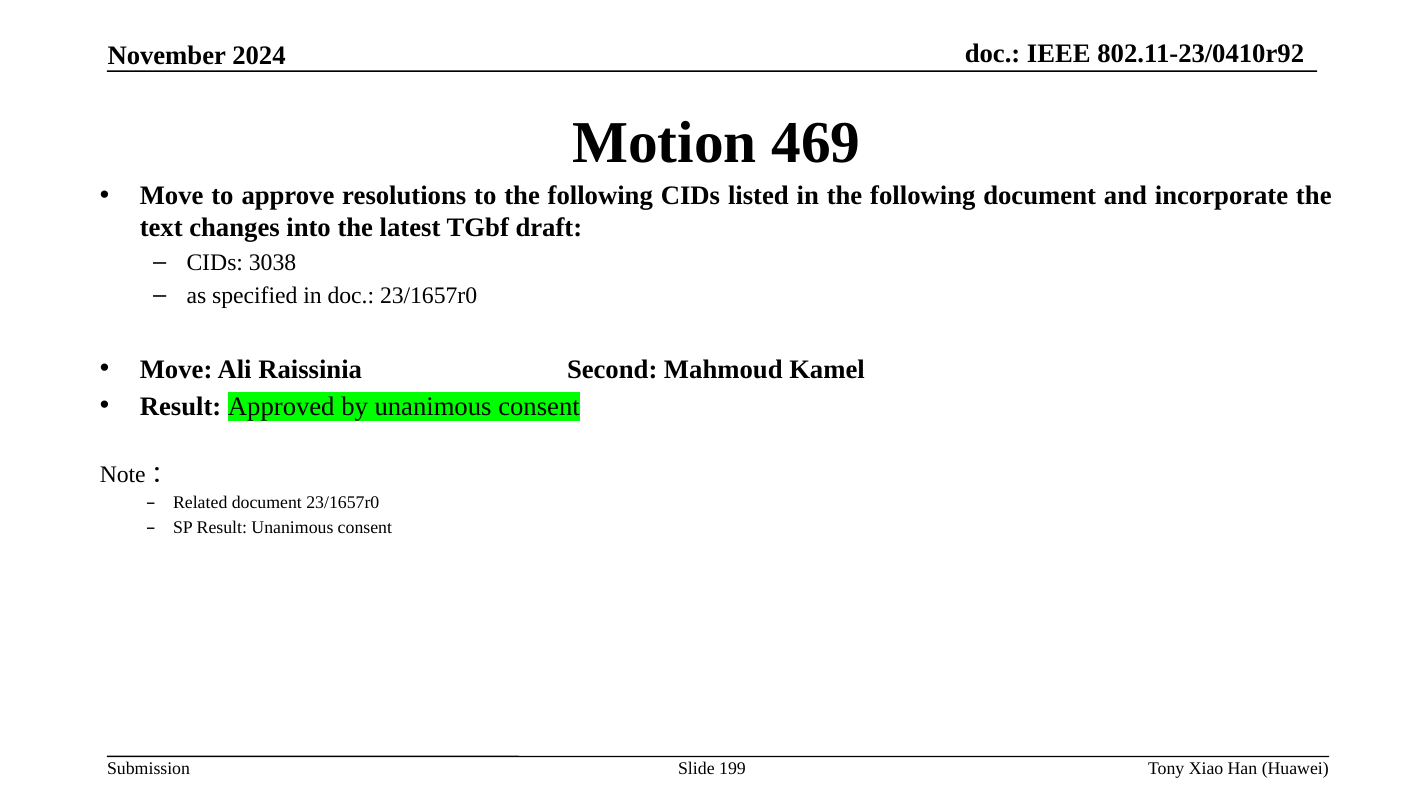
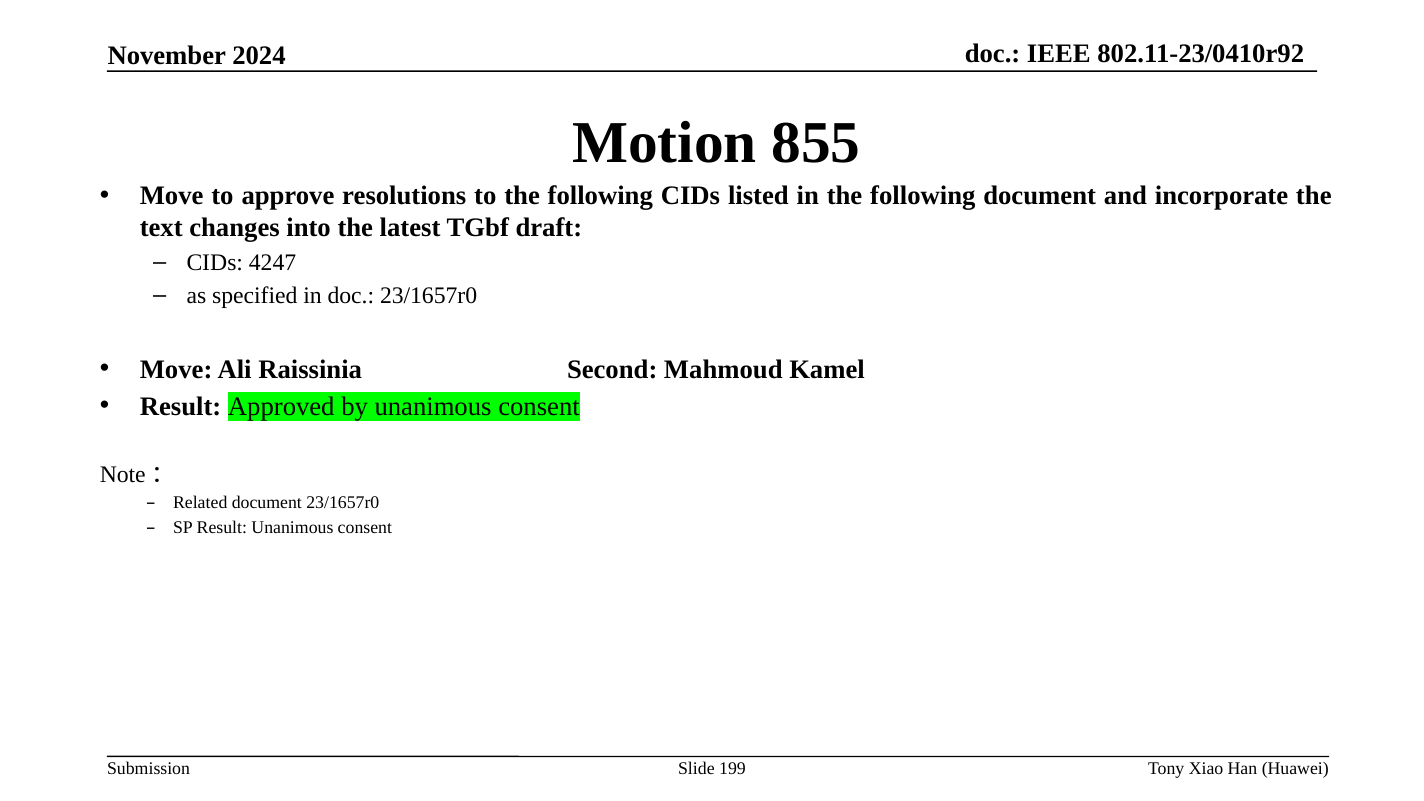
469: 469 -> 855 (816, 143)
3038: 3038 -> 4247 (273, 263)
